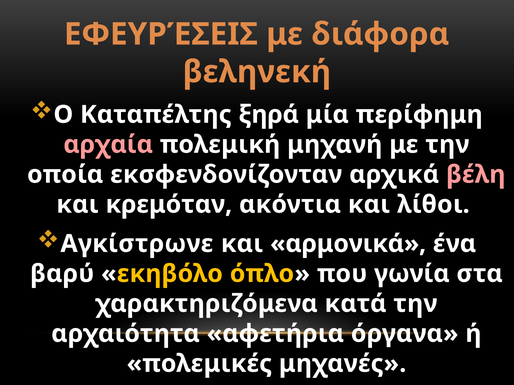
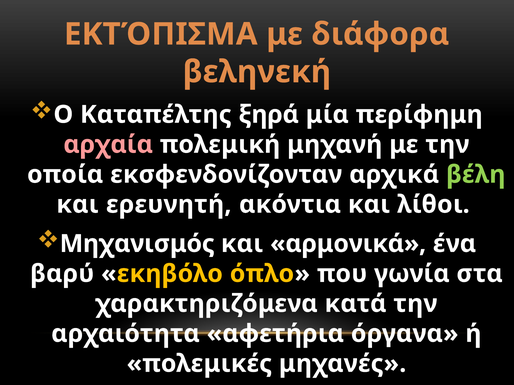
ΕΦΕΥΡΈΣΕΙΣ: ΕΦΕΥΡΈΣΕΙΣ -> ΕΚΤΌΠΙΣΜΑ (161, 34)
βέλη colour: pink -> light green (476, 175)
κρεμόταν: κρεμόταν -> ερευνητή (169, 205)
Αγκίστρωνε: Αγκίστρωνε -> Μηχανισμός (137, 244)
